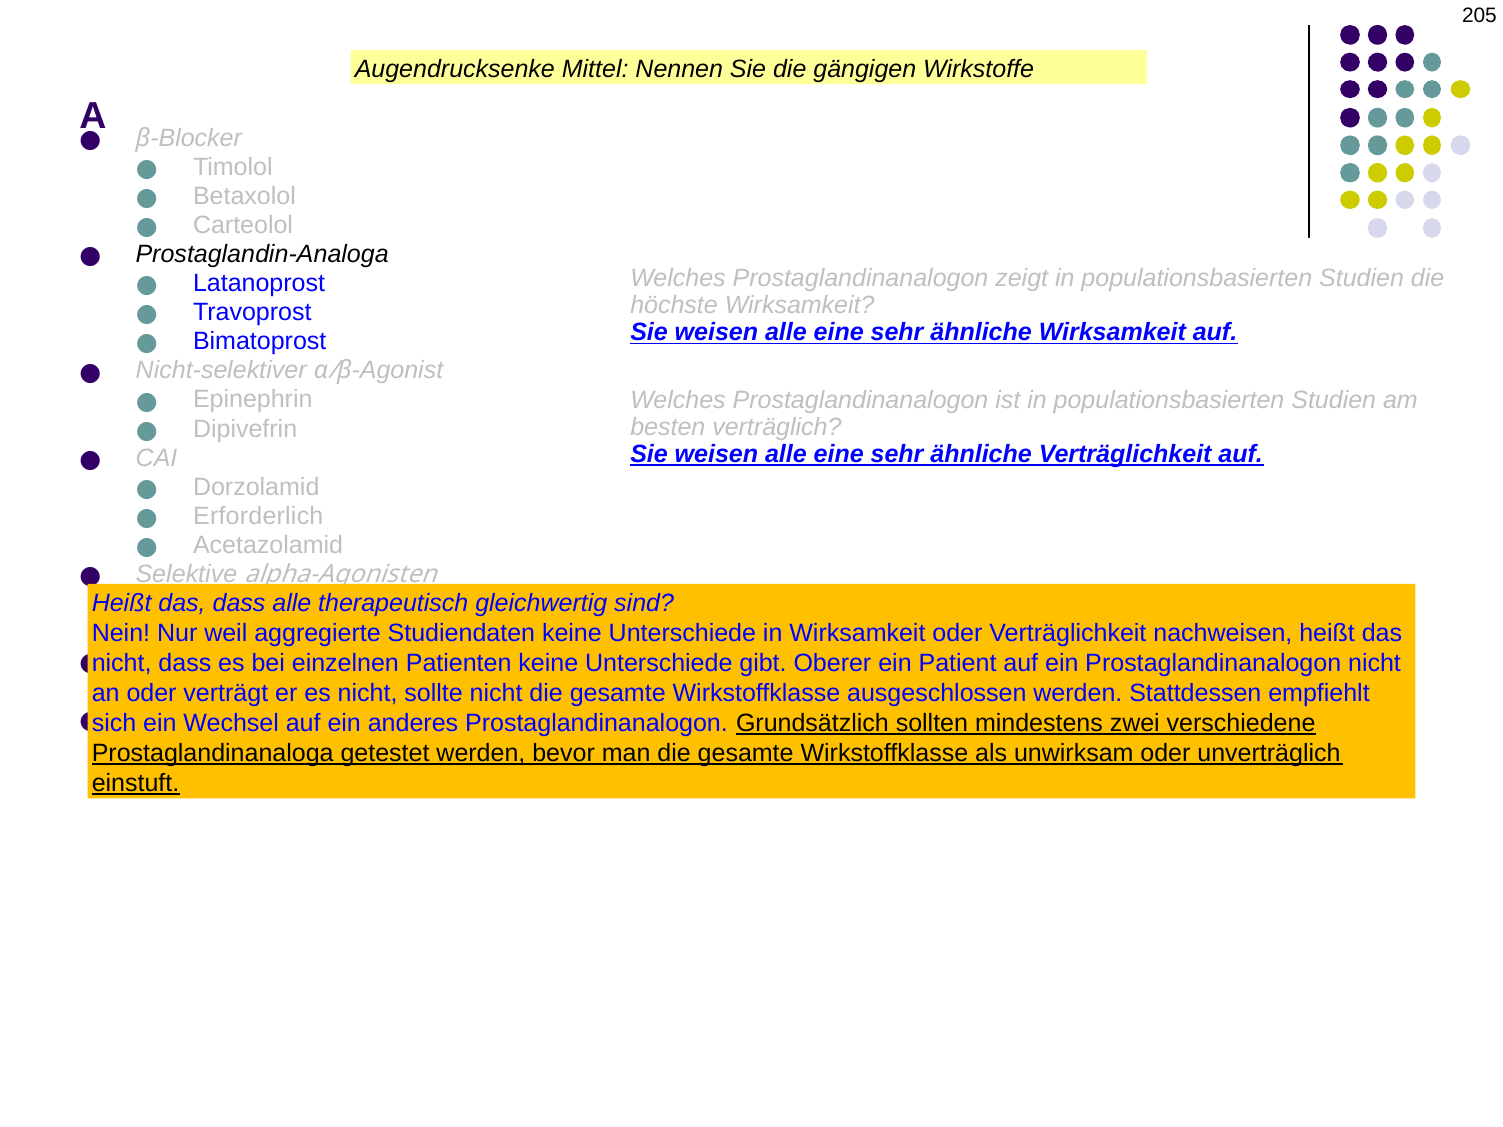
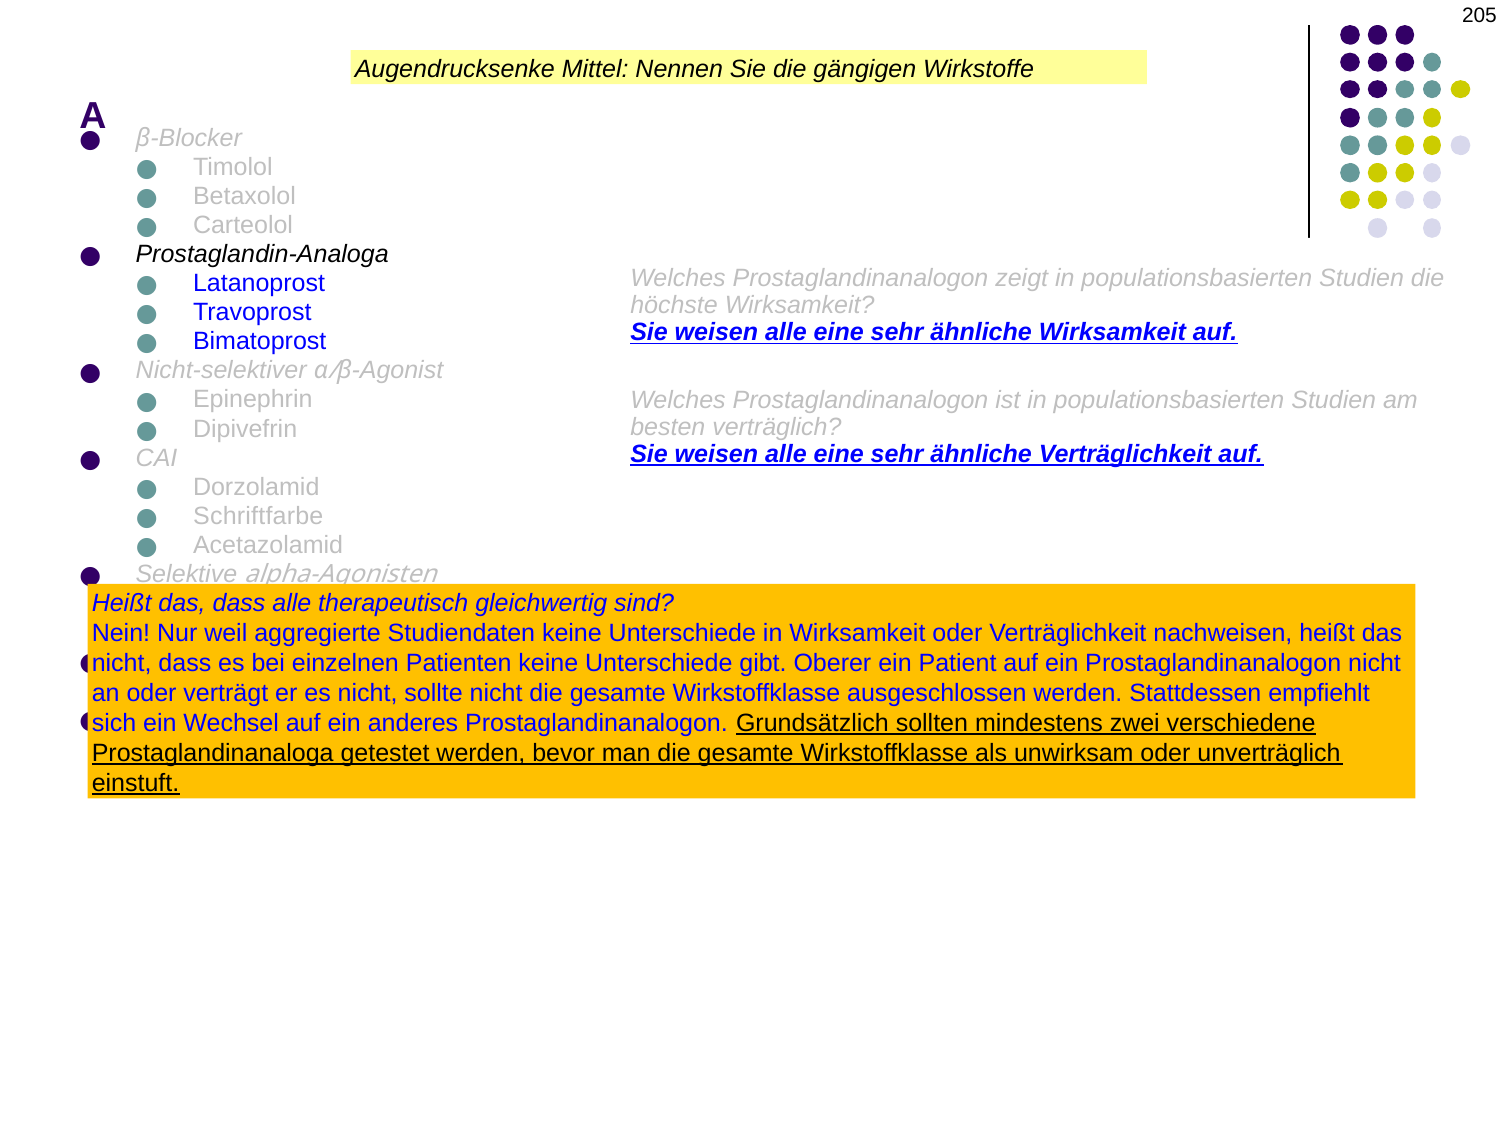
Erforderlich: Erforderlich -> Schriftfarbe (258, 516)
